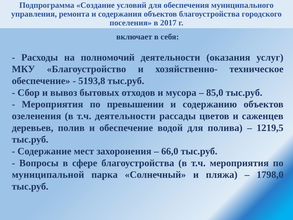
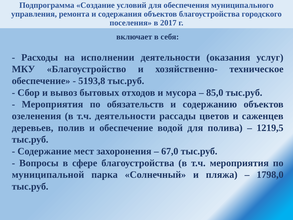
полномочий: полномочий -> исполнении (108, 57)
превышении: превышении -> обязательств (135, 104)
66,0: 66,0 -> 67,0 (170, 151)
